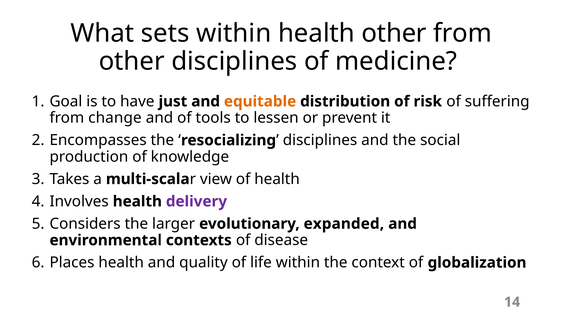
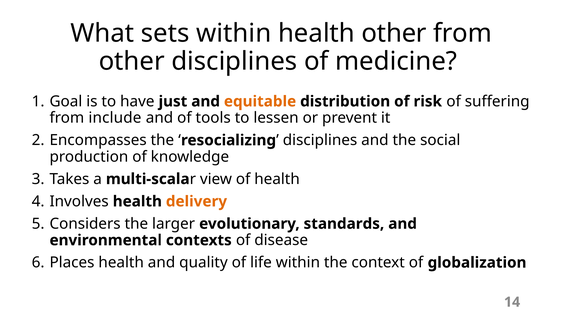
change: change -> include (115, 118)
delivery colour: purple -> orange (196, 201)
expanded: expanded -> standards (344, 224)
